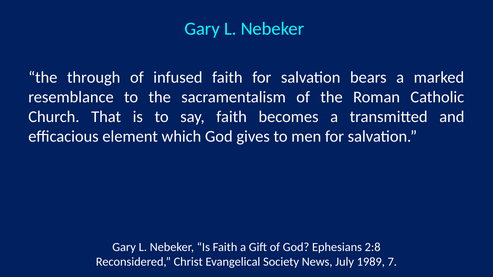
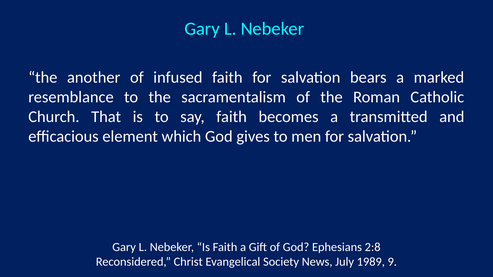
through: through -> another (94, 78)
7: 7 -> 9 (392, 262)
